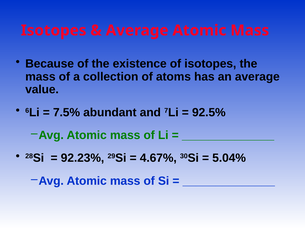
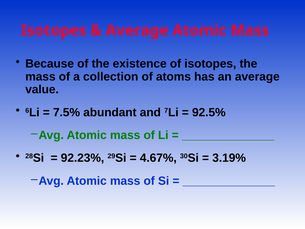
5.04%: 5.04% -> 3.19% (229, 158)
